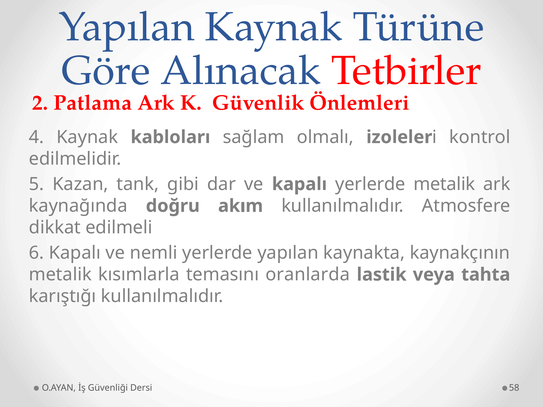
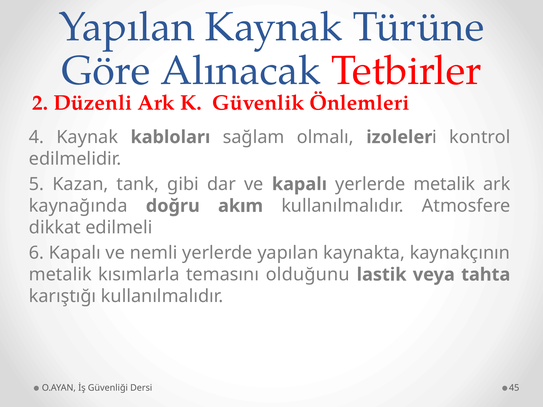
Patlama: Patlama -> Düzenli (93, 103)
oranlarda: oranlarda -> olduğunu (308, 275)
58: 58 -> 45 (514, 388)
